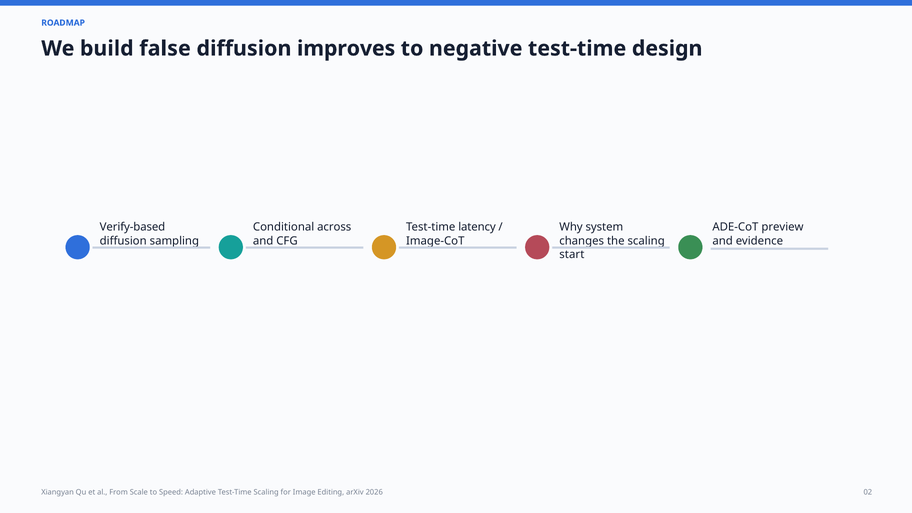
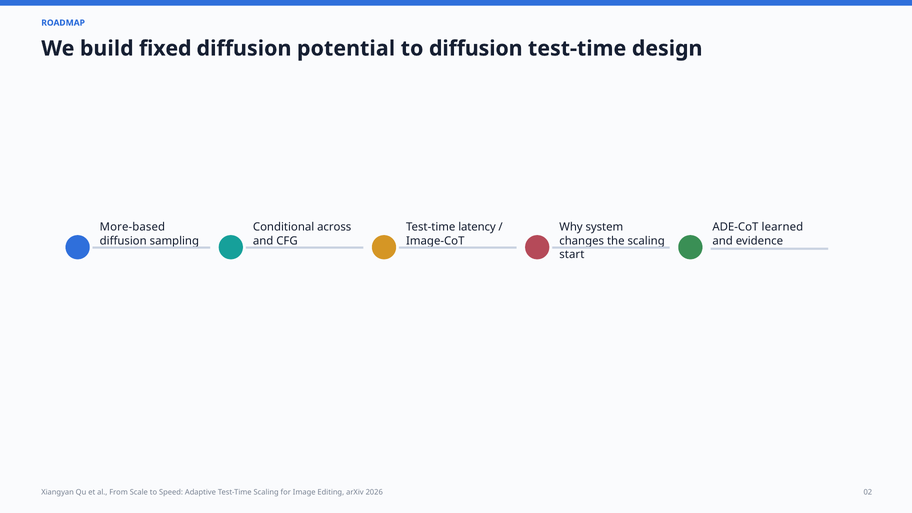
false: false -> fixed (165, 49)
improves: improves -> potential (346, 49)
to negative: negative -> diffusion (476, 49)
Verify-based: Verify-based -> More-based (132, 227)
preview: preview -> learned (782, 227)
